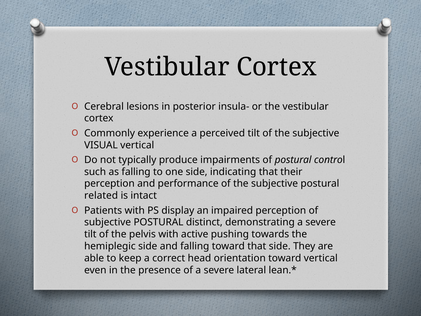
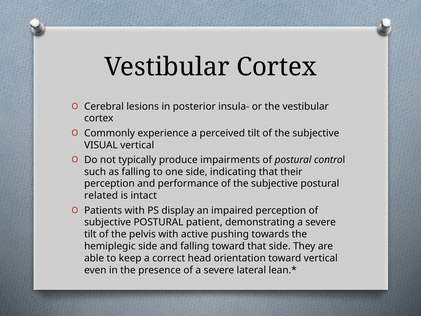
distinct: distinct -> patient (204, 222)
